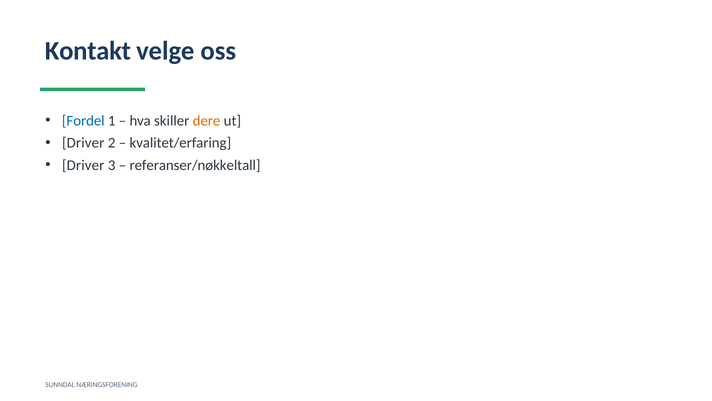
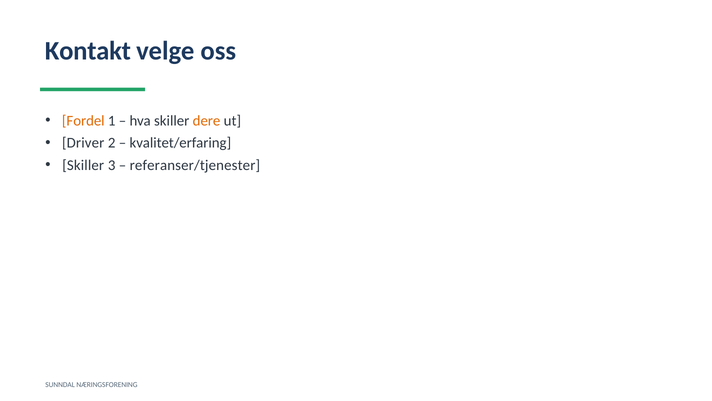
Fordel colour: blue -> orange (83, 121)
Driver: Driver -> Skiller (83, 165)
referanser/nøkkeltall: referanser/nøkkeltall -> referanser/tjenester (195, 165)
